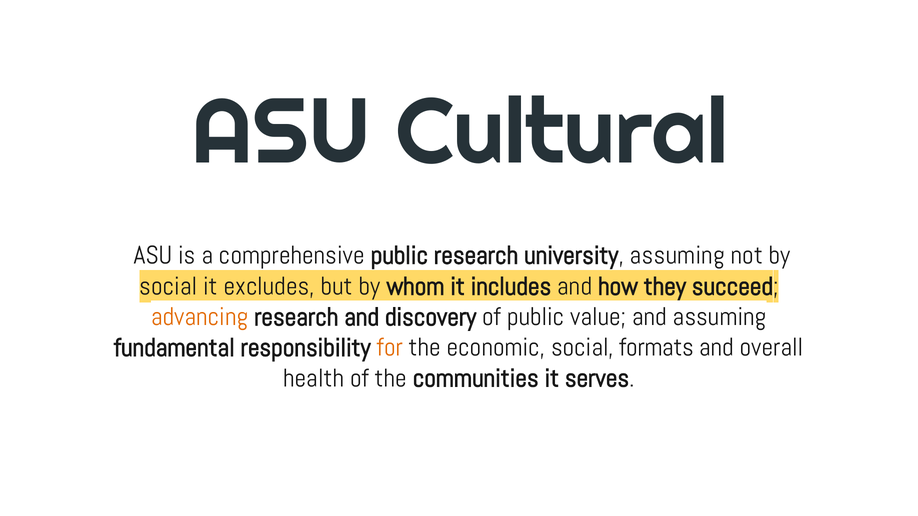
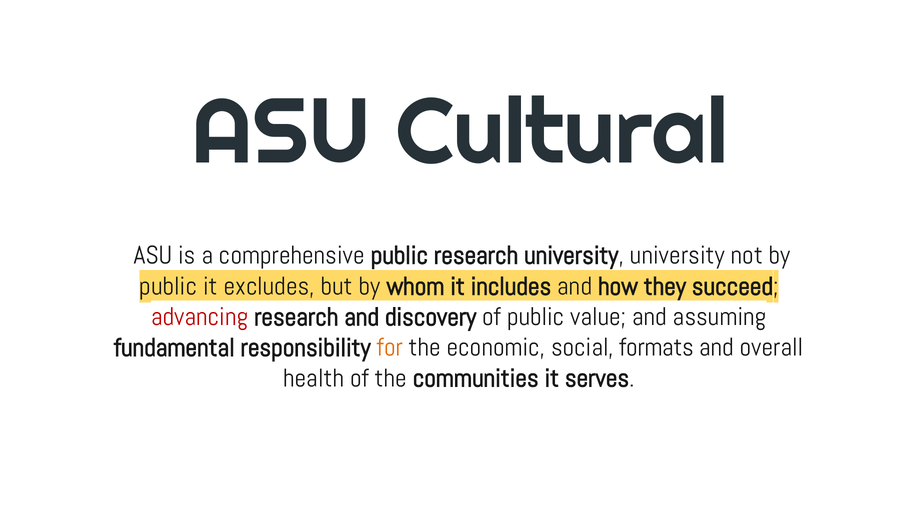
university assuming: assuming -> university (677, 255)
social: social -> public (168, 287)
advancing colour: orange -> red (200, 317)
